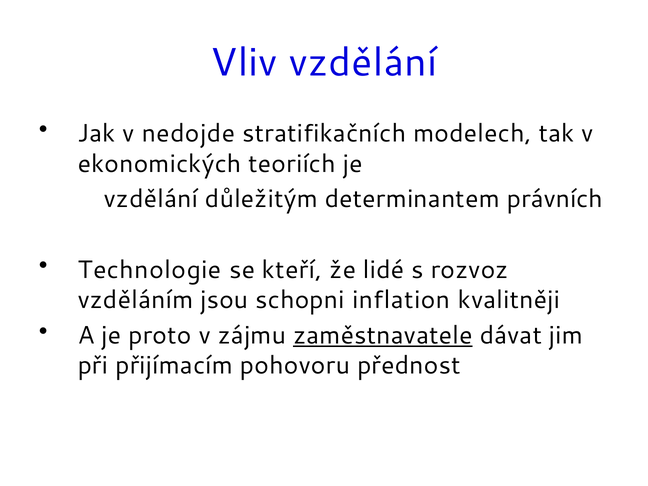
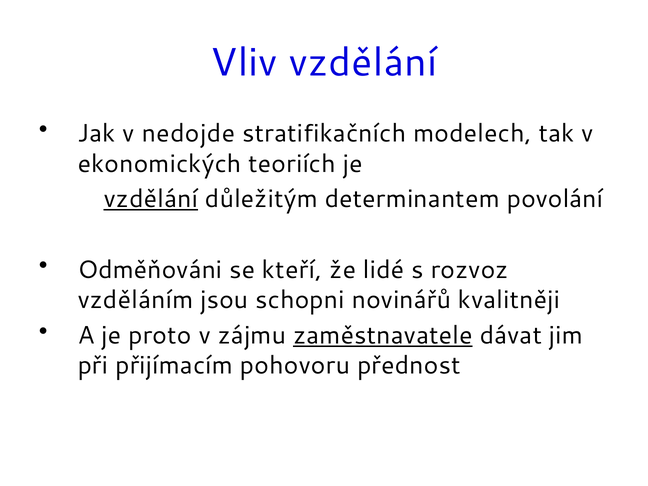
vzdělání underline: none -> present (151, 199)
právních: právních -> povolání (555, 199)
Technologie: Technologie -> Odměňováni (150, 270)
inflation: inflation -> novinářů (401, 300)
